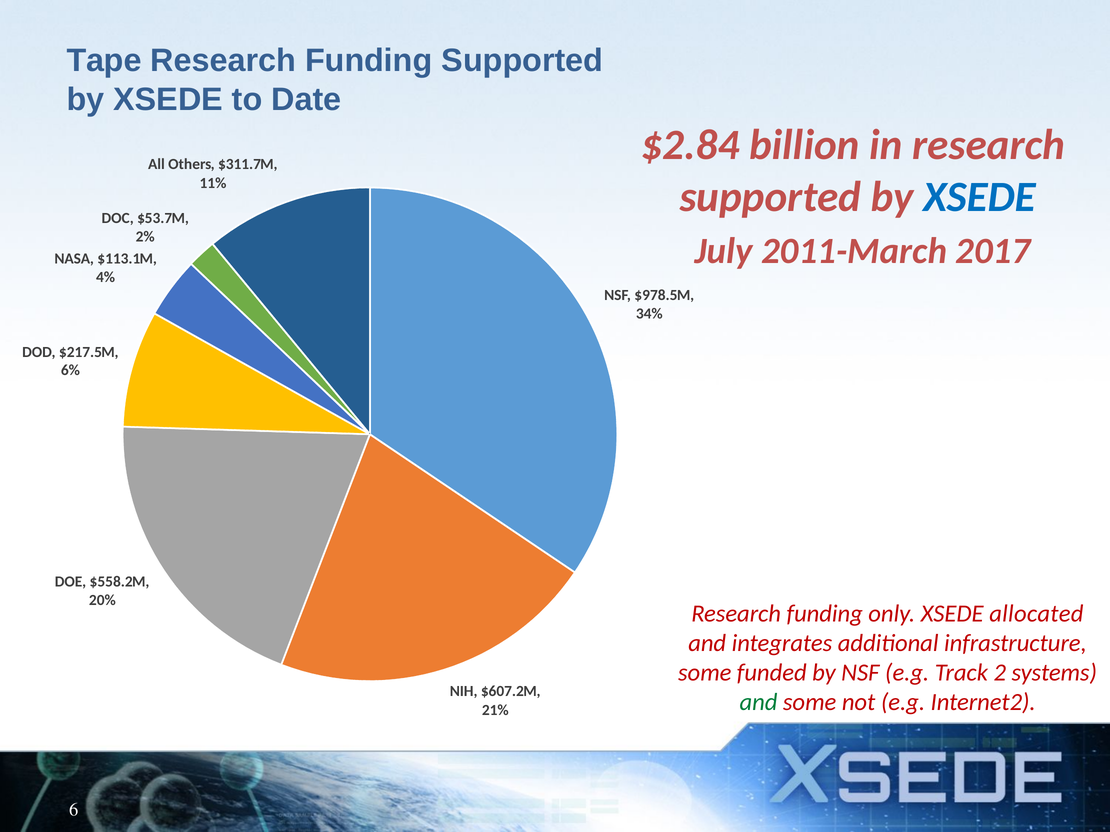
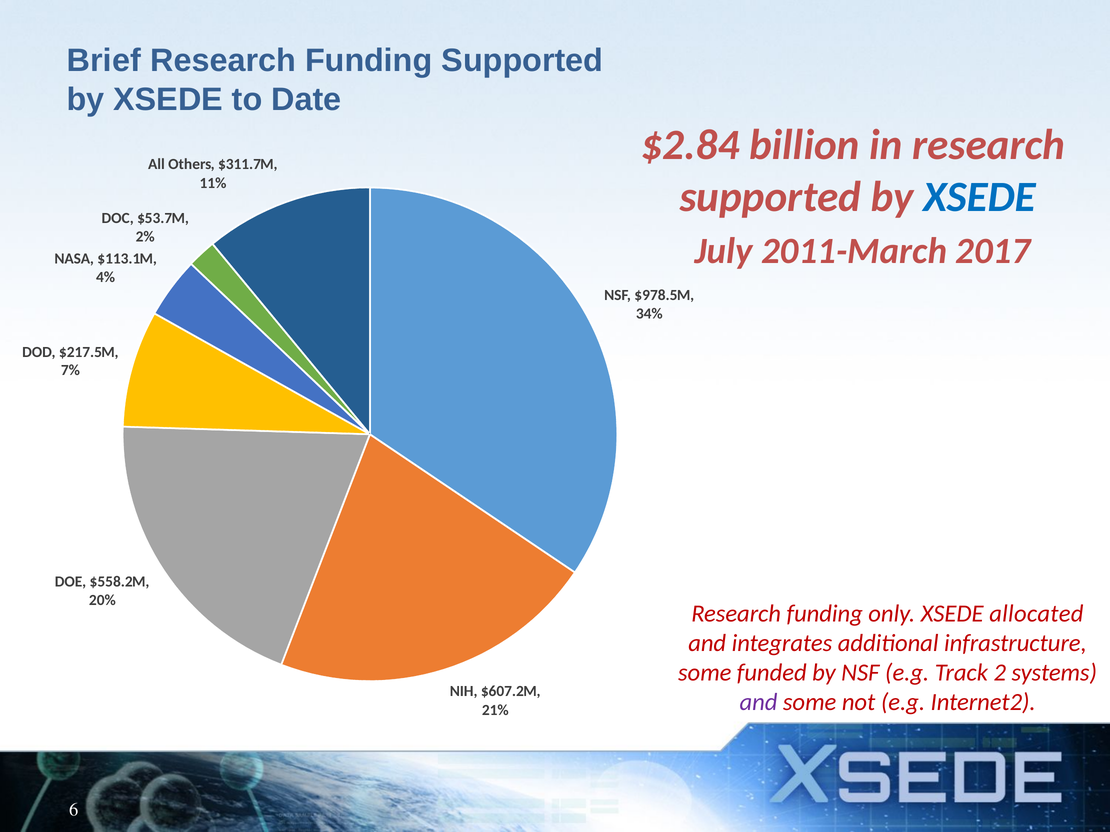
Tape: Tape -> Brief (104, 61)
6%: 6% -> 7% (70, 370)
and colour: green -> purple (759, 703)
